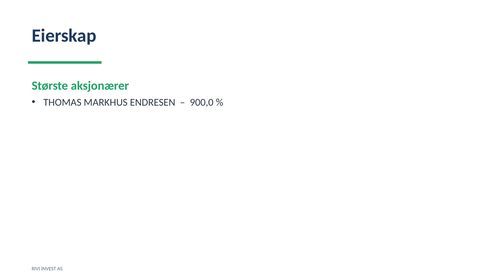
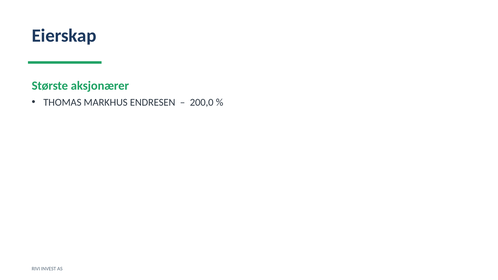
900,0: 900,0 -> 200,0 (202, 102)
